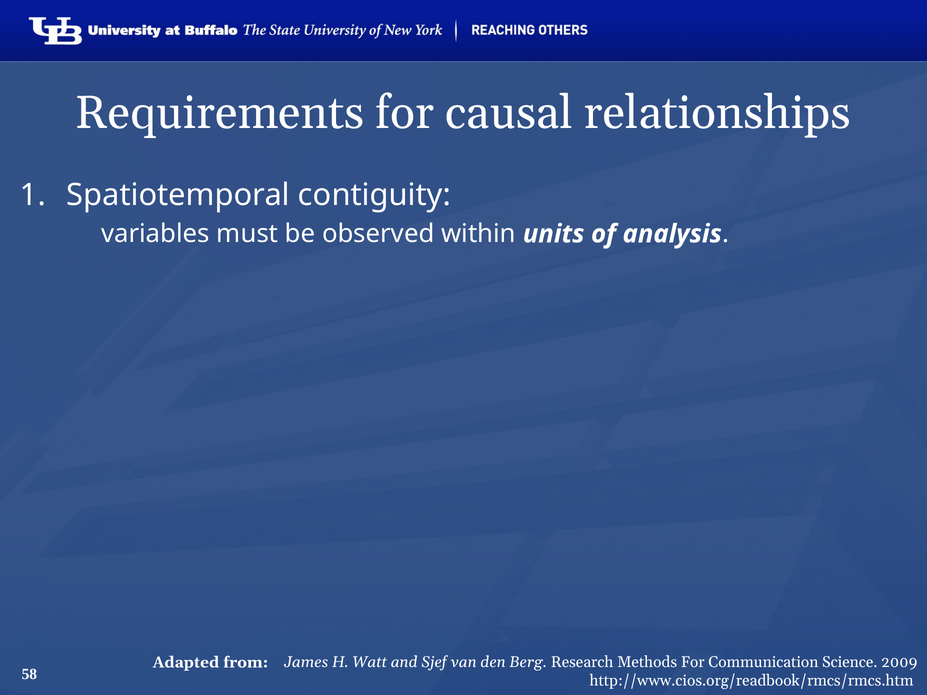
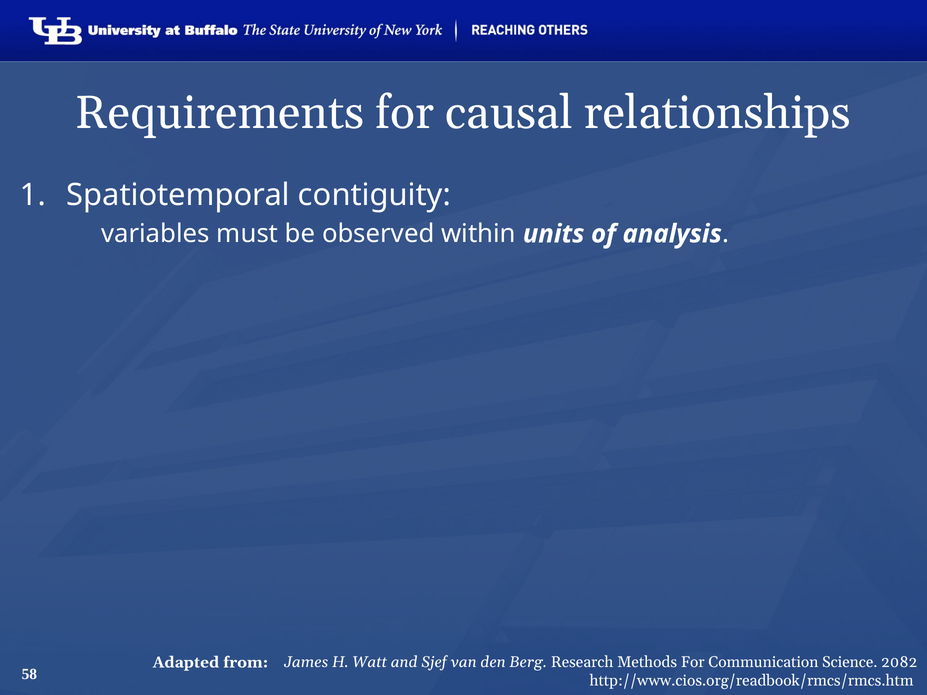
2009: 2009 -> 2082 (899, 663)
